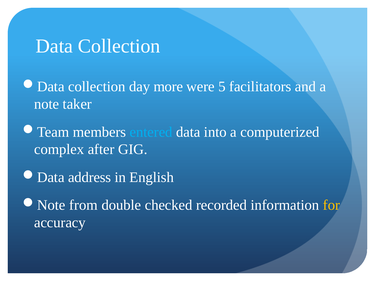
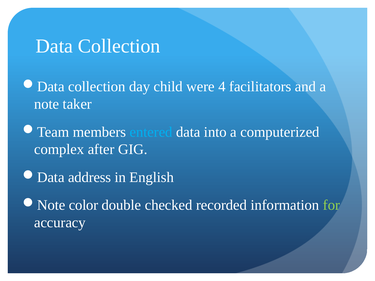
more: more -> child (168, 87)
5: 5 -> 4 (222, 87)
from: from -> color (84, 205)
for colour: yellow -> light green (331, 205)
